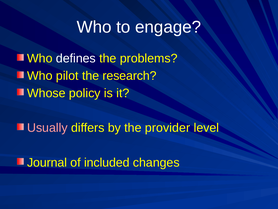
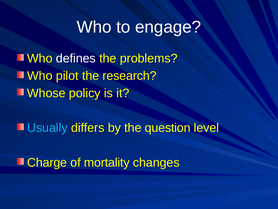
Usually colour: pink -> light blue (47, 128)
provider: provider -> question (168, 128)
Journal: Journal -> Charge (47, 162)
included: included -> mortality (107, 162)
